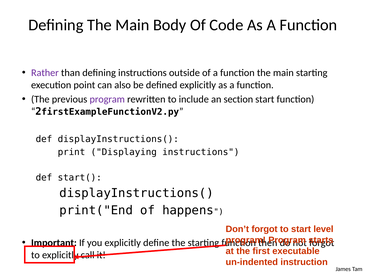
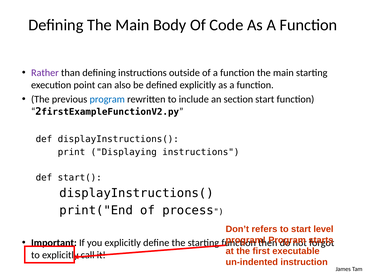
program colour: purple -> blue (107, 99)
happens: happens -> process (188, 210)
Don’t forgot: forgot -> refers (264, 229)
